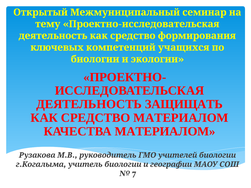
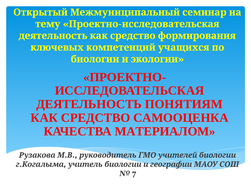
ЗАЩИЩАТЬ: ЗАЩИЩАТЬ -> ПОНЯТИЯМ (184, 104)
СРЕДСТВО МАТЕРИАЛОМ: МАТЕРИАЛОМ -> САМООЦЕНКА (181, 118)
